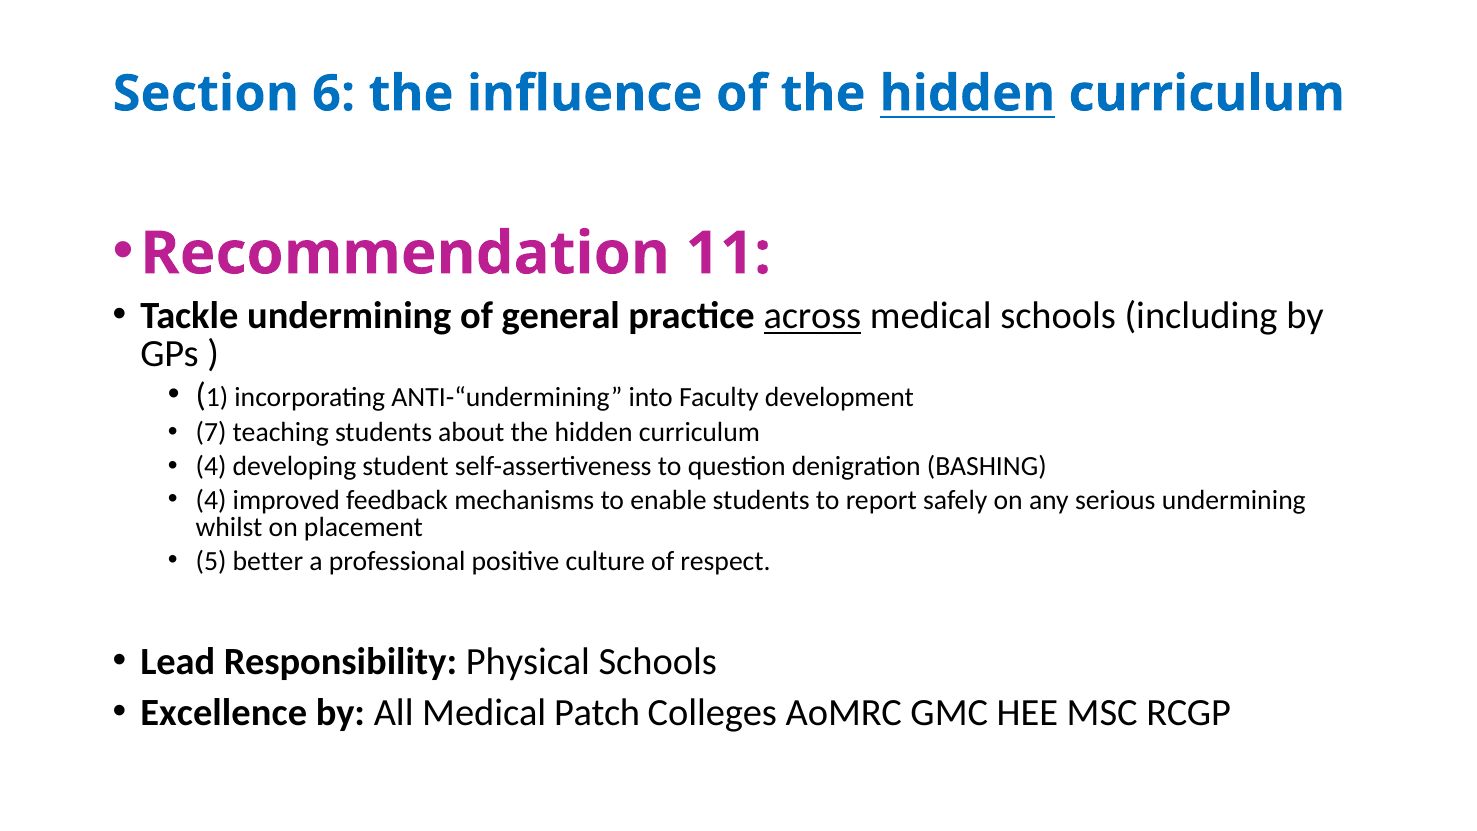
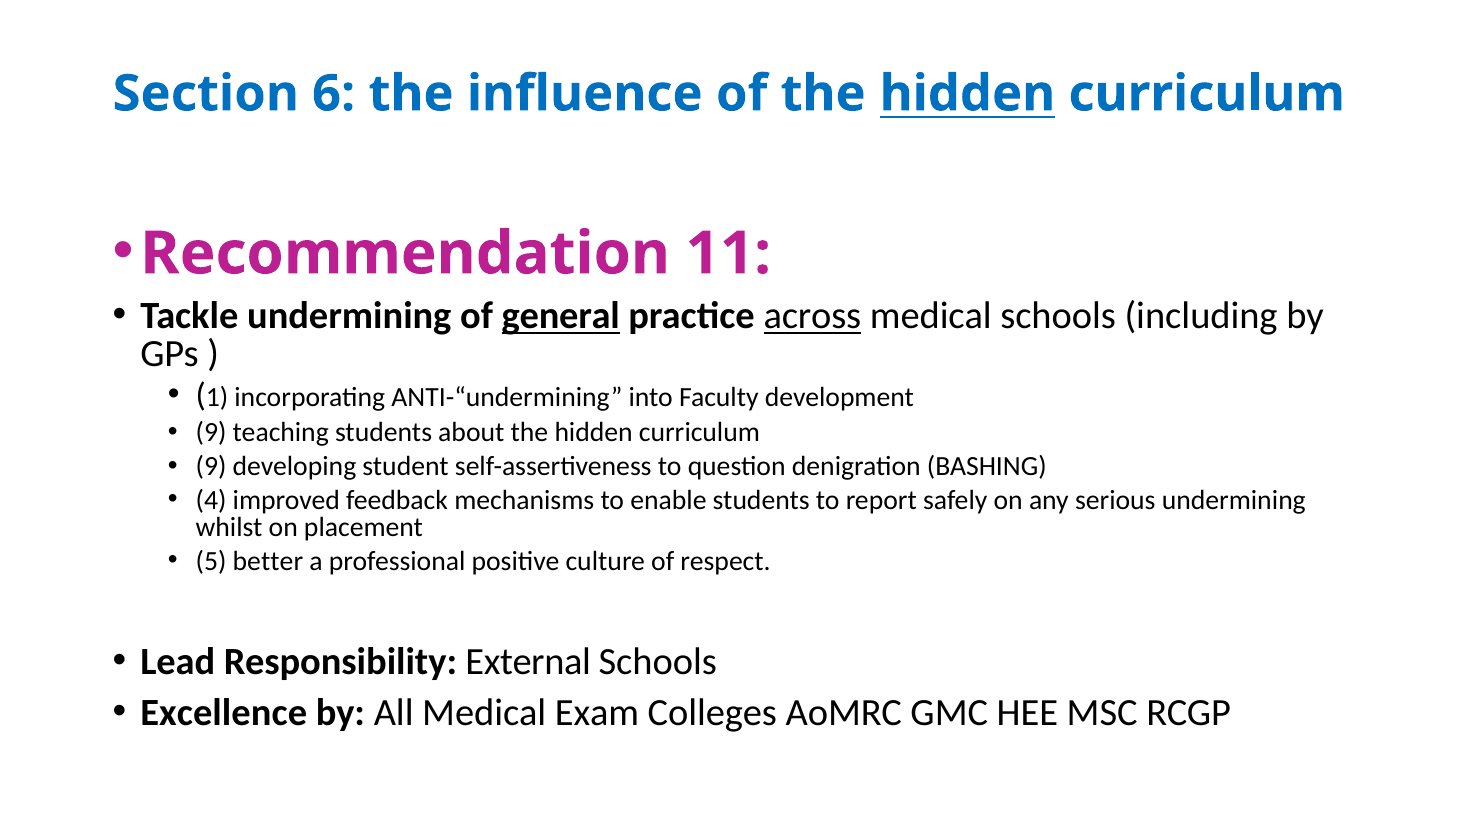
general underline: none -> present (561, 316)
7: 7 -> 9 (211, 433)
4: 4 -> 9 (211, 466)
Physical: Physical -> External (528, 662)
Patch: Patch -> Exam (597, 713)
